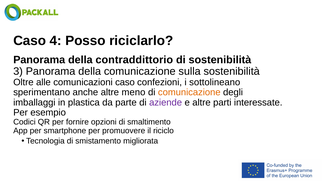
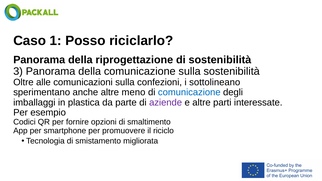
4: 4 -> 1 (56, 41)
contraddittorio: contraddittorio -> riprogettazione (134, 60)
comunicazioni caso: caso -> sulla (125, 82)
comunicazione colour: orange -> blue (189, 92)
